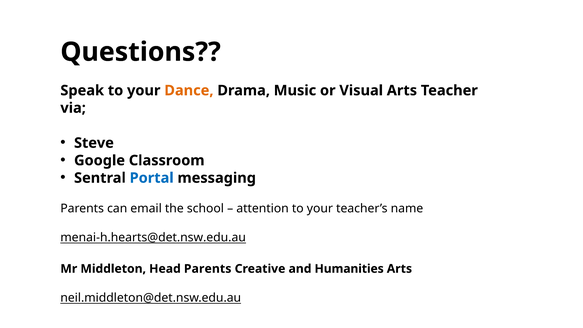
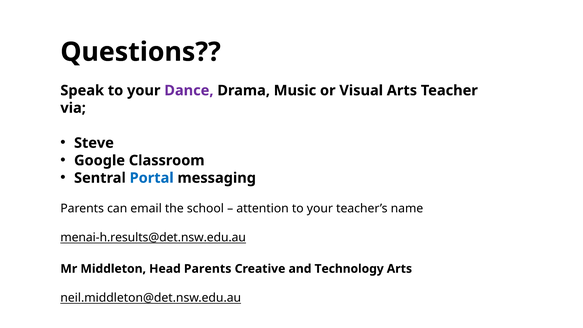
Dance colour: orange -> purple (189, 90)
menai-h.hearts@det.nsw.edu.au: menai-h.hearts@det.nsw.edu.au -> menai-h.results@det.nsw.edu.au (153, 238)
Humanities: Humanities -> Technology (349, 269)
